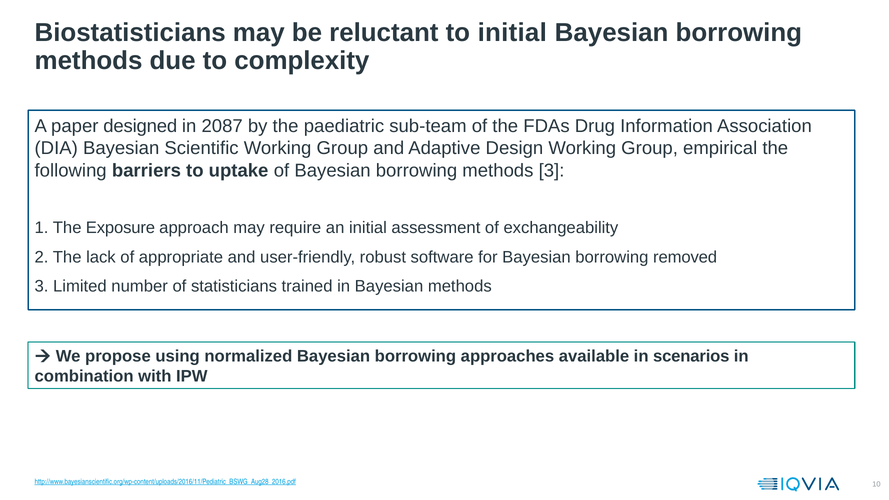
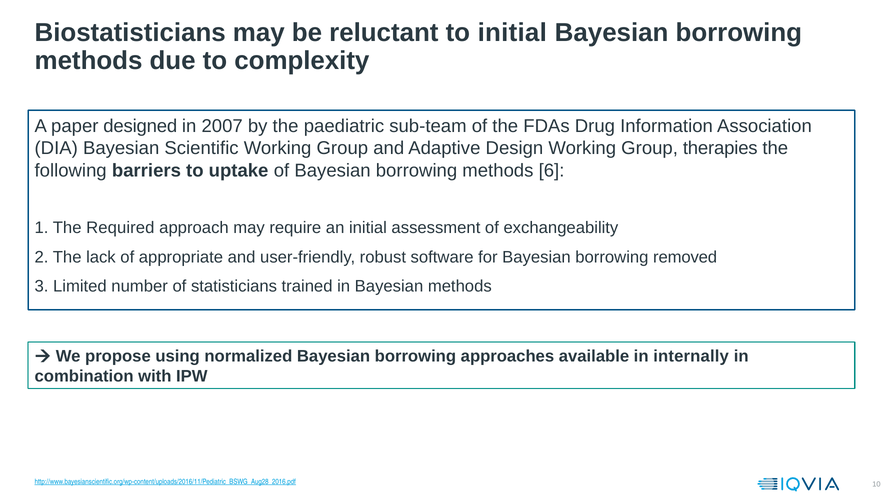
2087: 2087 -> 2007 (222, 126)
empirical: empirical -> therapies (720, 148)
methods 3: 3 -> 6 (552, 171)
Exposure: Exposure -> Required (120, 228)
scenarios: scenarios -> internally (691, 356)
